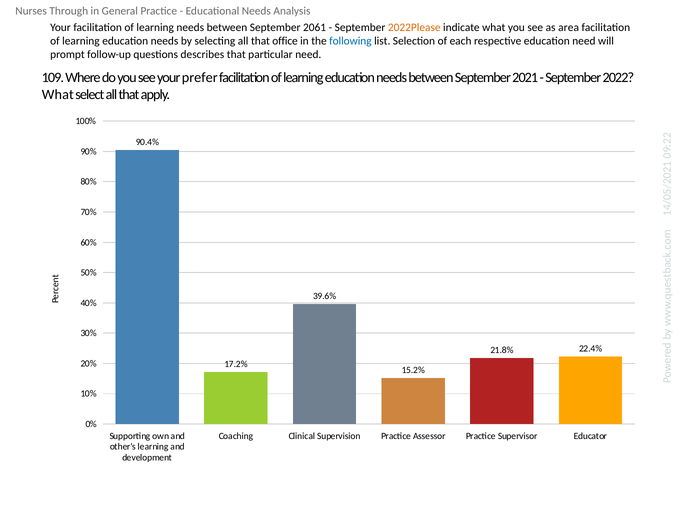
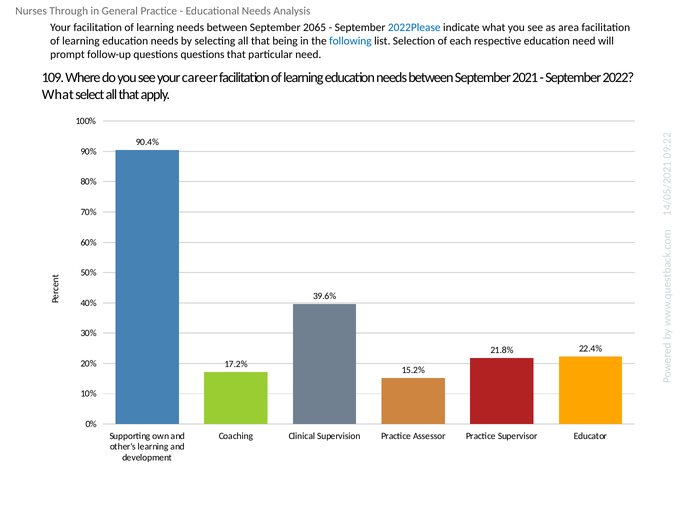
2061: 2061 -> 2065 (315, 27)
2022Please colour: orange -> blue (414, 27)
office: office -> being (285, 41)
questions describes: describes -> questions (203, 55)
prefer: prefer -> career (200, 77)
